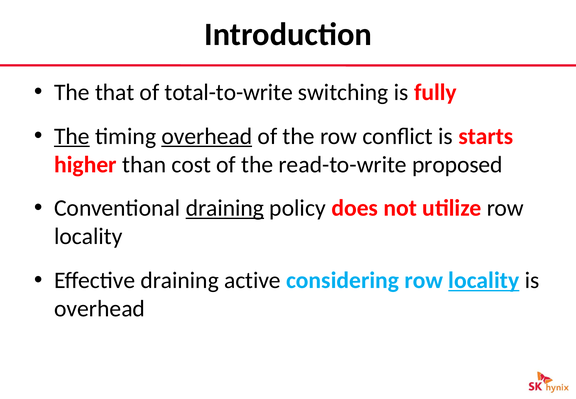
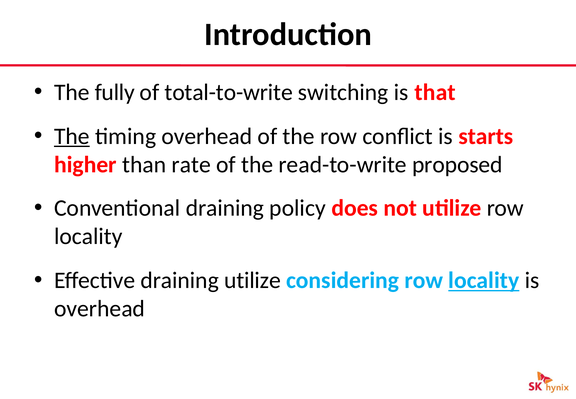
that: that -> fully (115, 92)
fully: fully -> that (435, 92)
overhead underline: present -> none (207, 136)
cost: cost -> rate (191, 165)
draining underline: present -> none (225, 208)
draining active: active -> utilize (252, 280)
